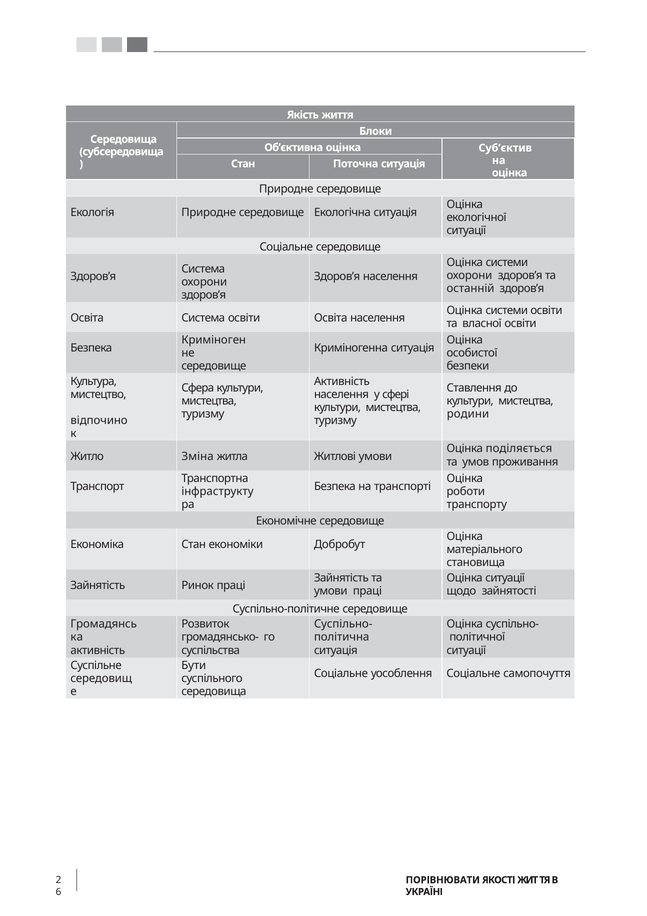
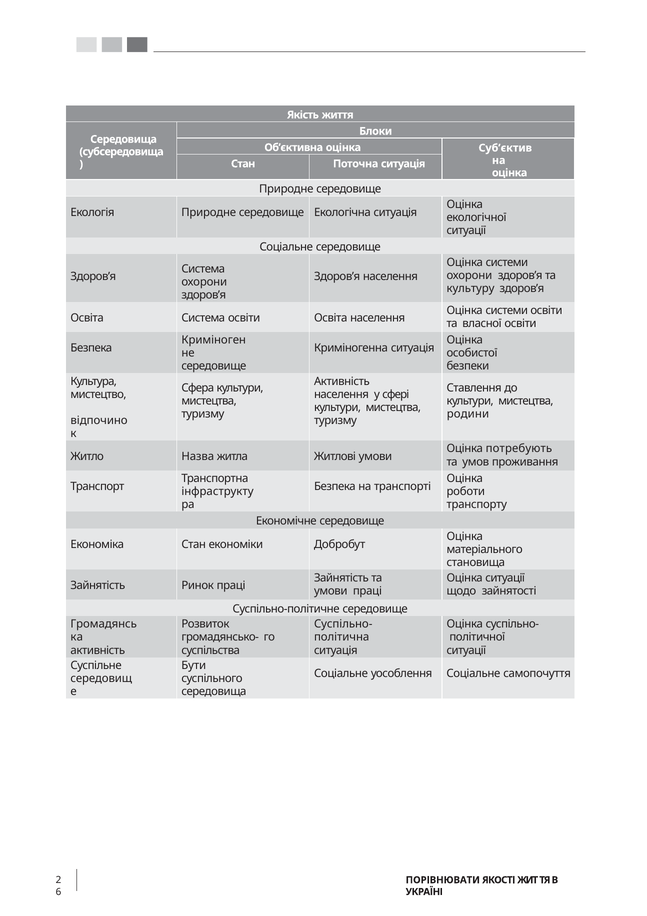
останній: останній -> культуру (471, 288)
поділяється: поділяється -> потребують (519, 449)
Зміна: Зміна -> Назва (198, 456)
